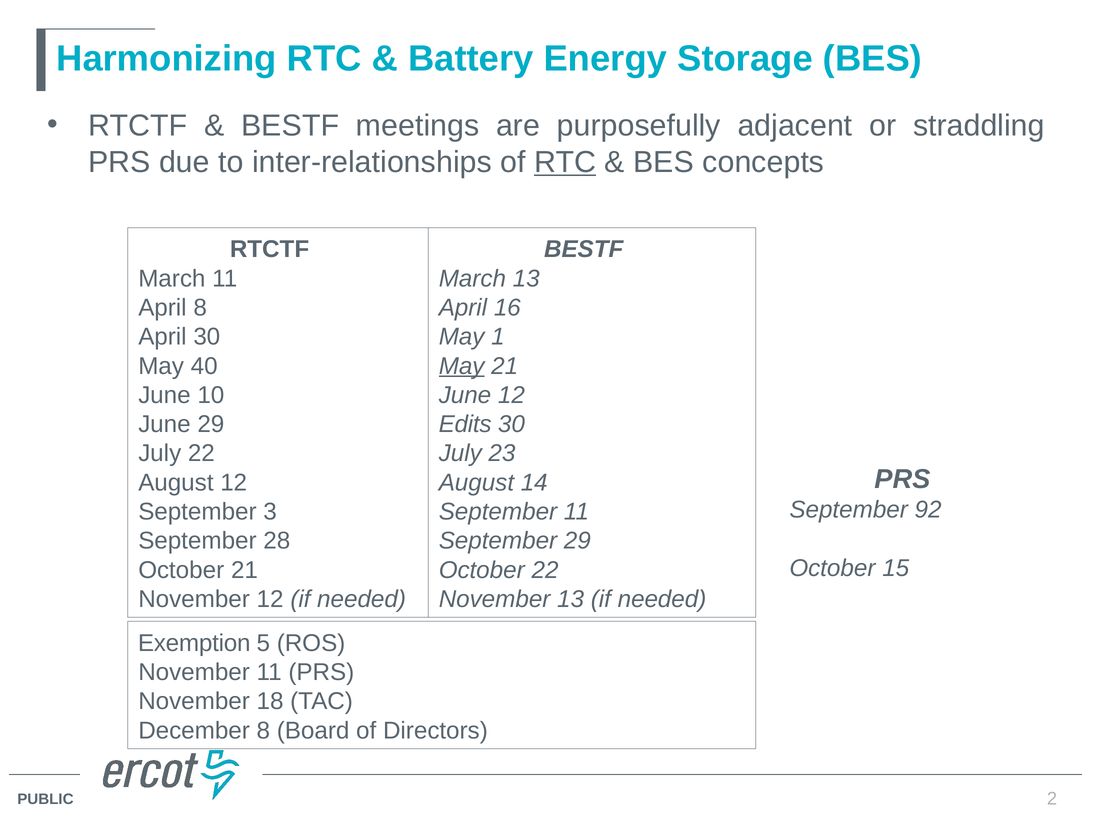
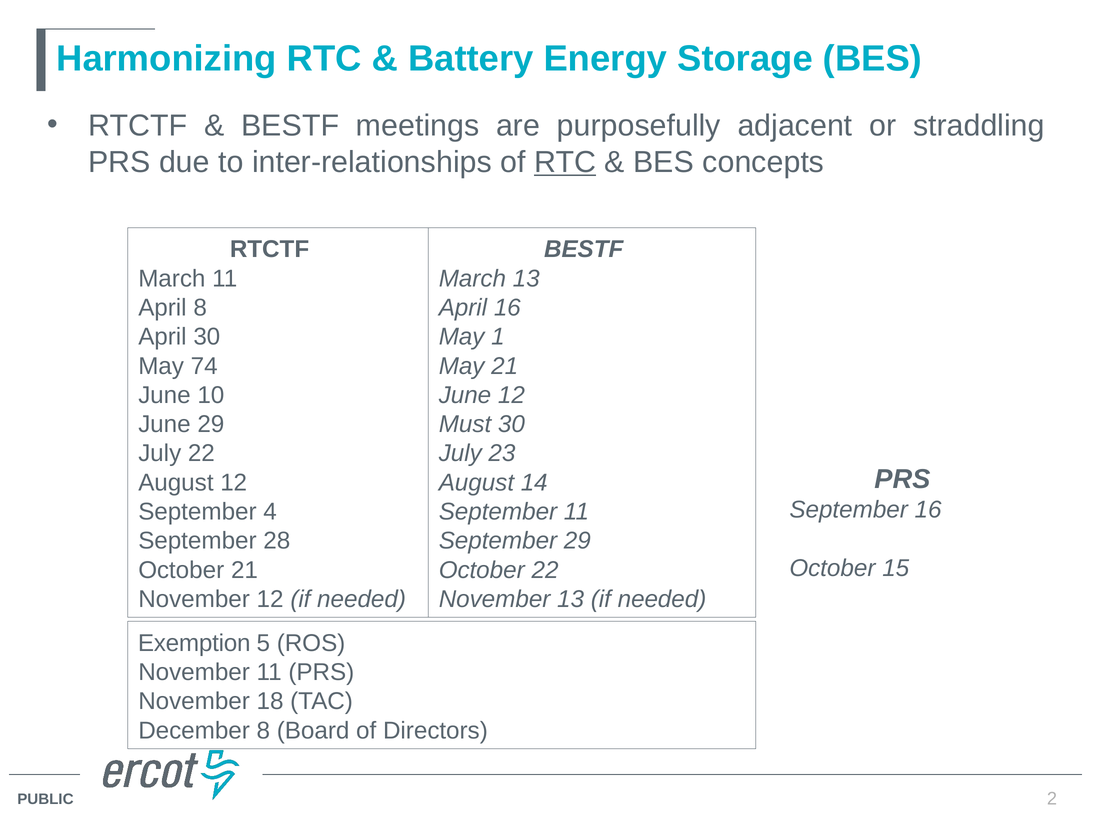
40: 40 -> 74 (204, 366)
May underline: present -> none (462, 366)
Edits: Edits -> Must (465, 424)
September 92: 92 -> 16 (928, 510)
3: 3 -> 4 (270, 512)
